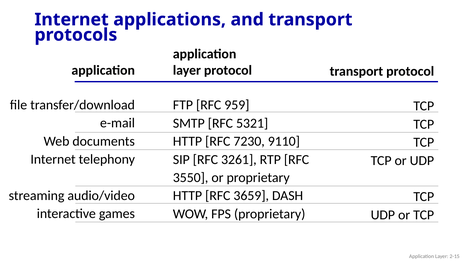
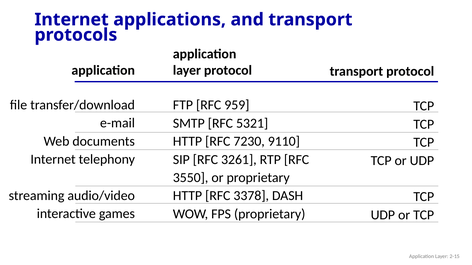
3659: 3659 -> 3378 (251, 196)
